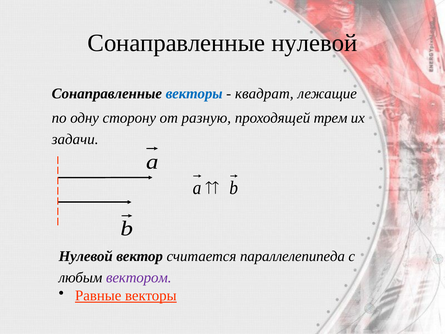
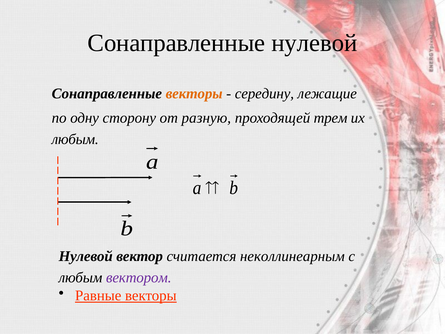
векторы colour: blue -> orange (194, 94)
квадрат: квадрат -> середину (264, 94)
задачи: задачи -> любым (75, 139)
параллелепипеда: параллелепипеда -> неколлинеарным (292, 256)
